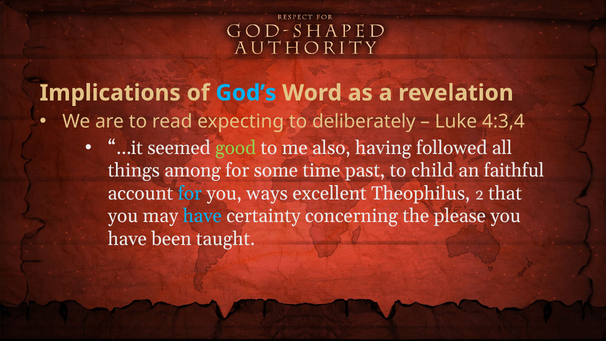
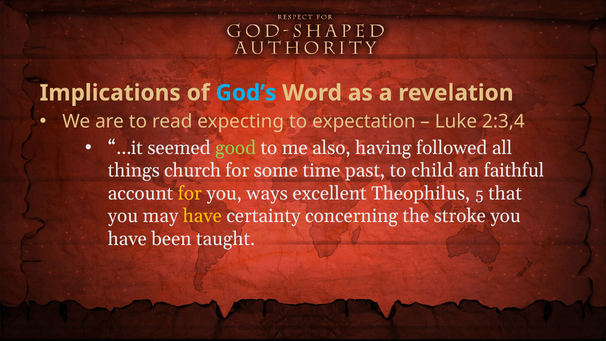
deliberately: deliberately -> expectation (364, 121)
4:3,4: 4:3,4 -> 2:3,4 (503, 121)
among: among -> church (193, 171)
for colour: light blue -> yellow (190, 193)
2: 2 -> 5 (479, 195)
have colour: light blue -> yellow (202, 216)
please: please -> stroke (460, 216)
